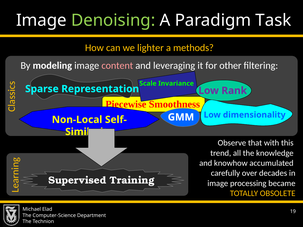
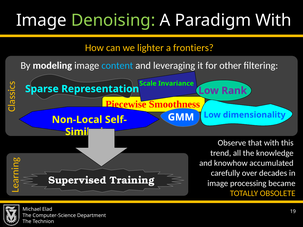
Paradigm Task: Task -> With (273, 20)
methods: methods -> frontiers (193, 48)
content colour: pink -> light blue (117, 66)
